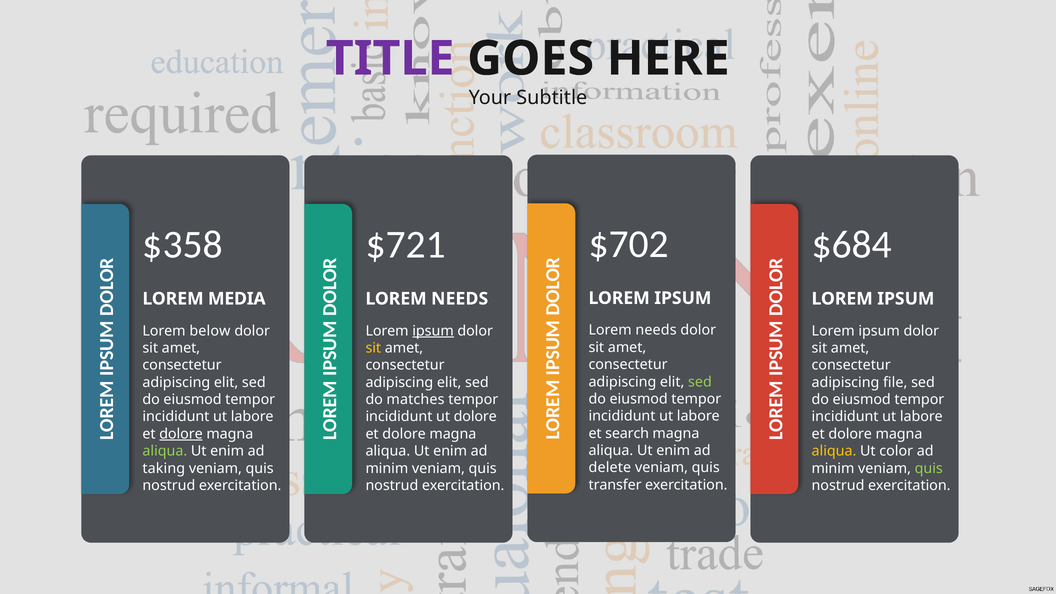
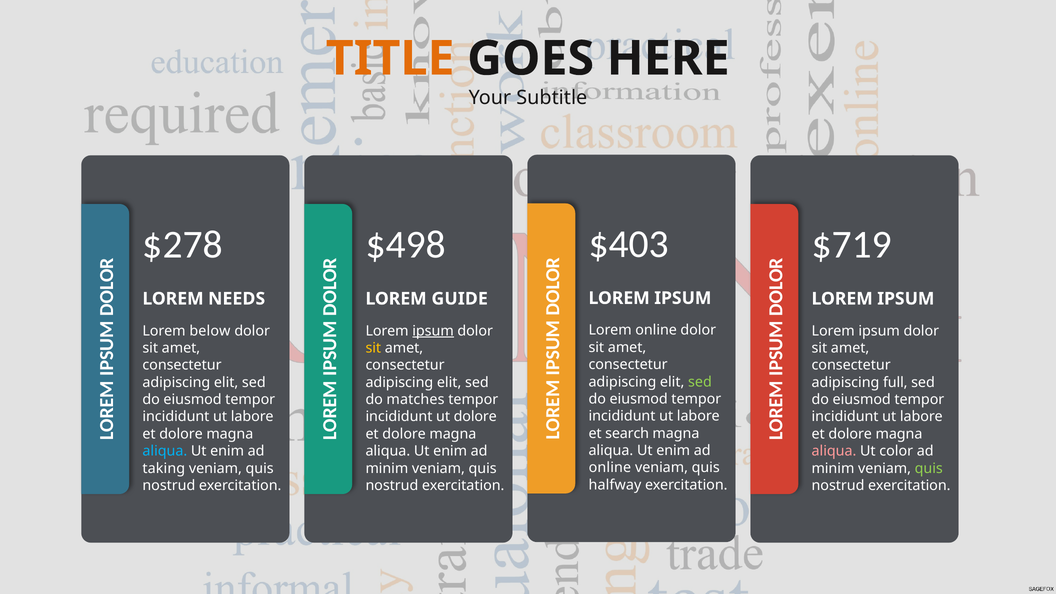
TITLE colour: purple -> orange (390, 59)
$702: $702 -> $403 (629, 244)
$358: $358 -> $278 (183, 245)
$721: $721 -> $498 (406, 245)
$684: $684 -> $719 (852, 245)
MEDIA: MEDIA -> NEEDS (237, 299)
NEEDS: NEEDS -> GUIDE (460, 299)
needs: needs -> online (656, 330)
file: file -> full (895, 382)
dolore underline: present -> none (181, 434)
aliqua colour: light green -> light blue (165, 451)
aliqua colour: yellow -> pink (834, 451)
delete: delete -> online (610, 468)
transfer: transfer -> halfway (615, 485)
